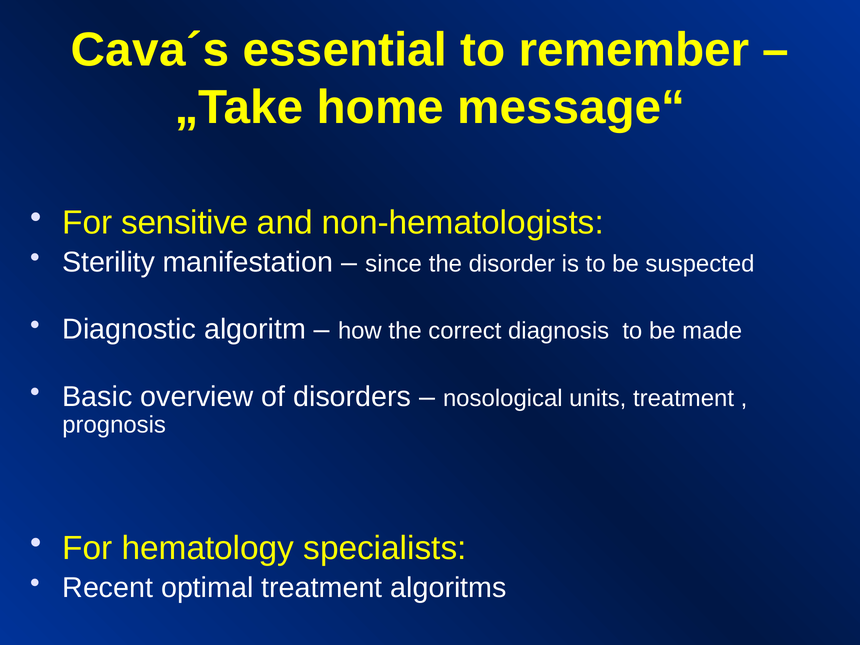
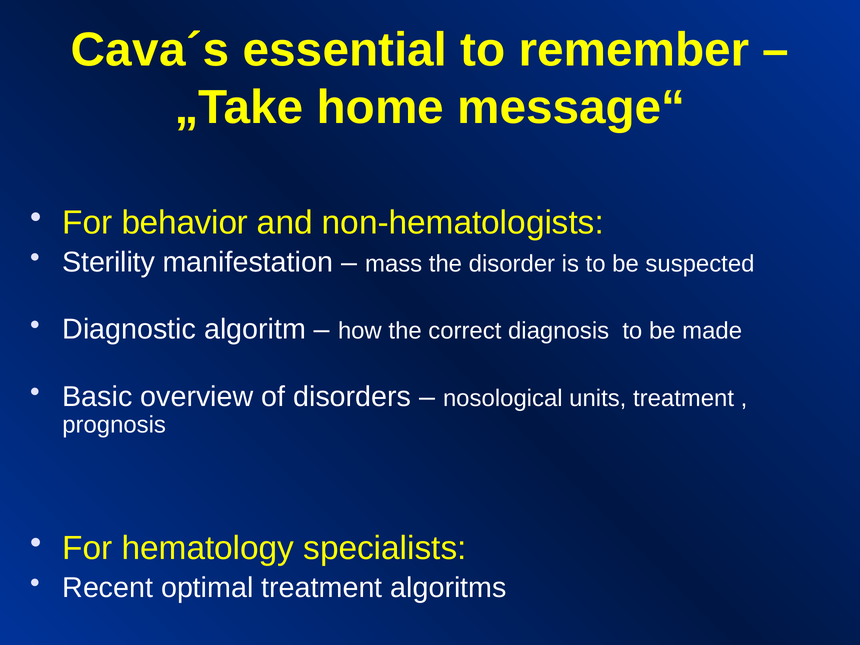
sensitive: sensitive -> behavior (185, 223)
since: since -> mass (394, 264)
